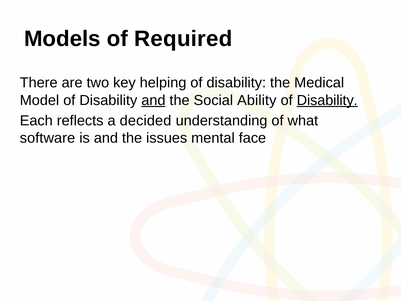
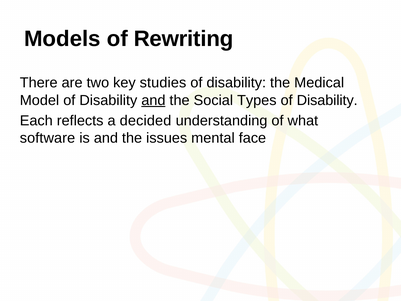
Required: Required -> Rewriting (184, 39)
helping: helping -> studies (163, 83)
Ability: Ability -> Types (257, 100)
Disability underline: present -> none (327, 100)
